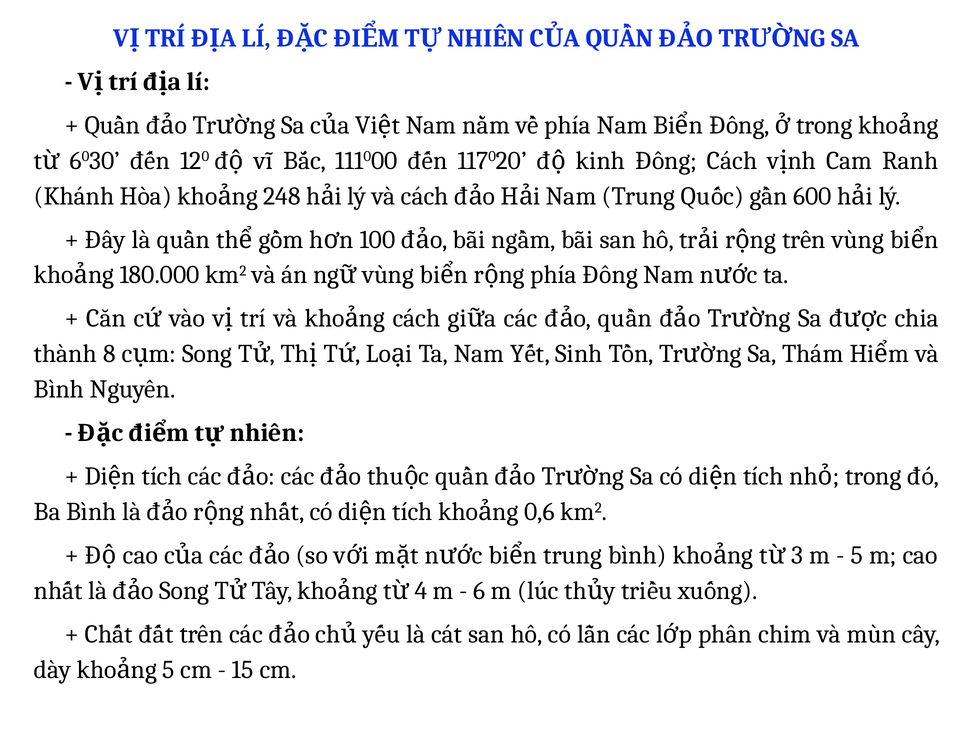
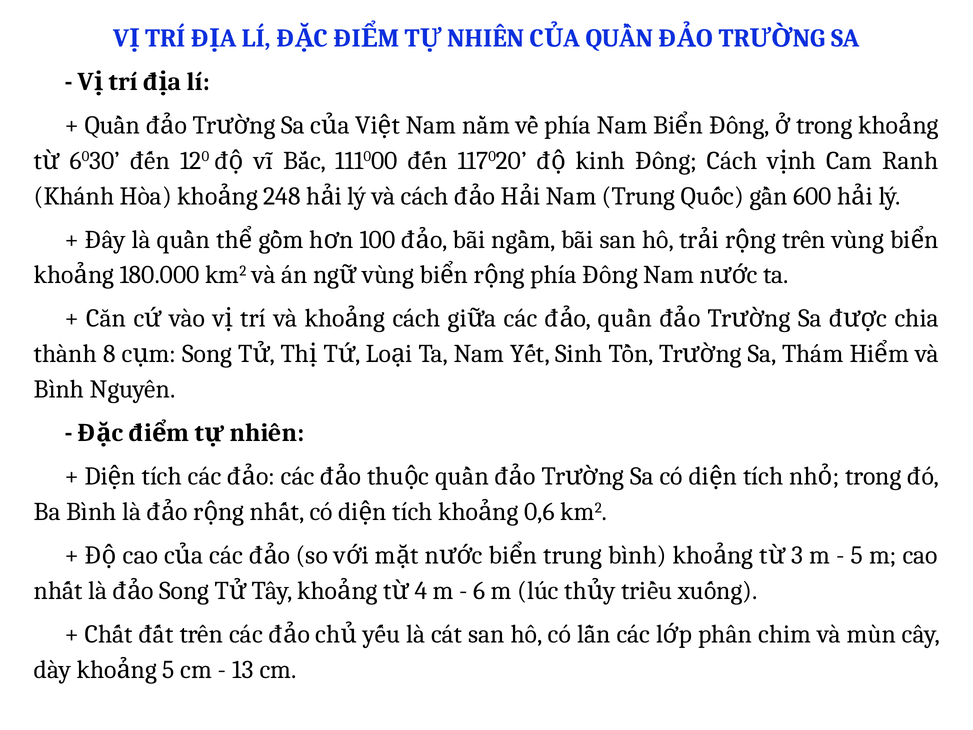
15: 15 -> 13 (243, 669)
